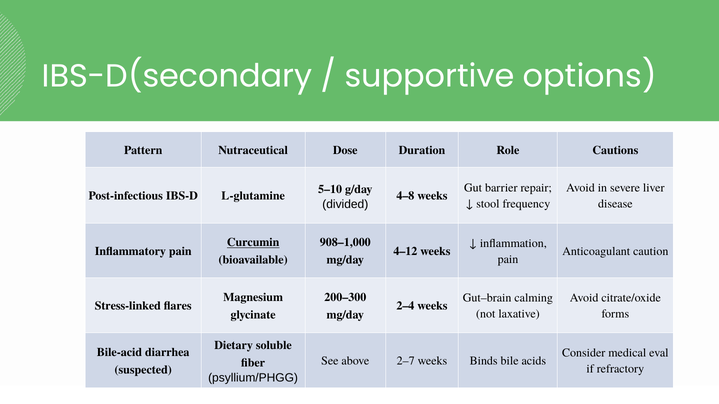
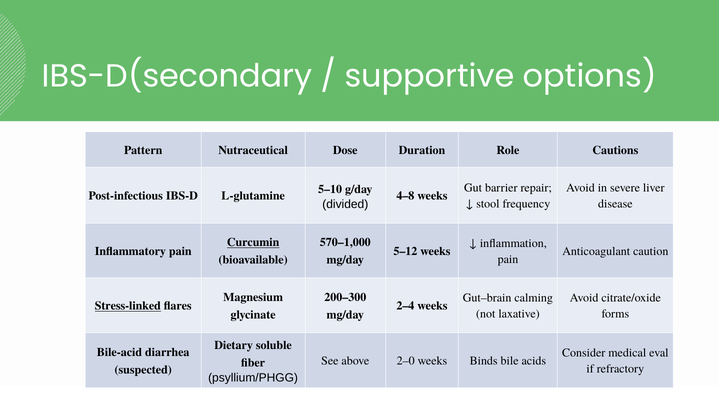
908–1,000: 908–1,000 -> 570–1,000 (345, 243)
4–12: 4–12 -> 5–12 (405, 251)
Stress-linked underline: none -> present (128, 306)
2–7: 2–7 -> 2–0 (406, 361)
